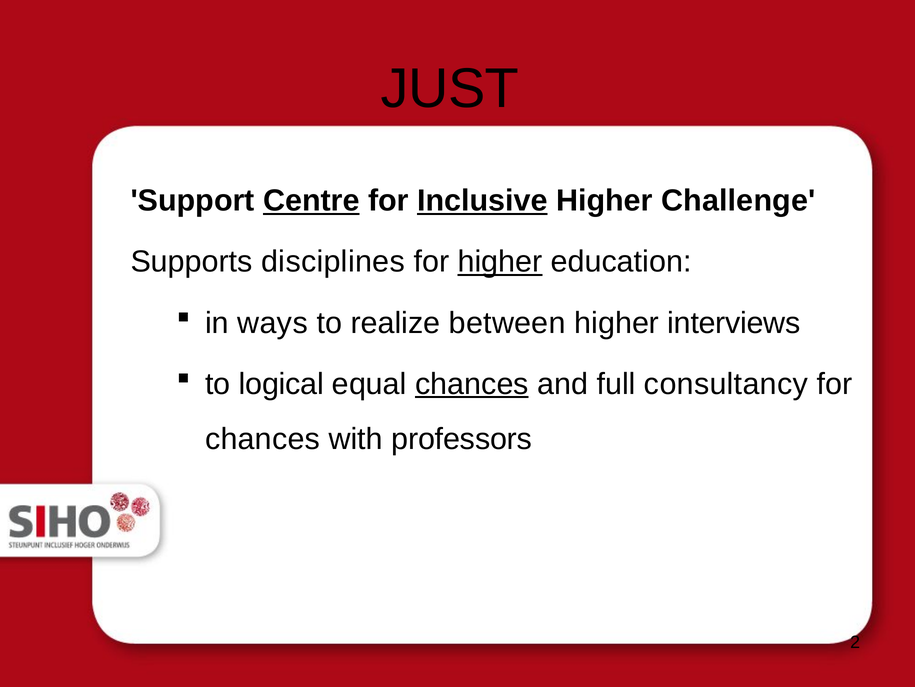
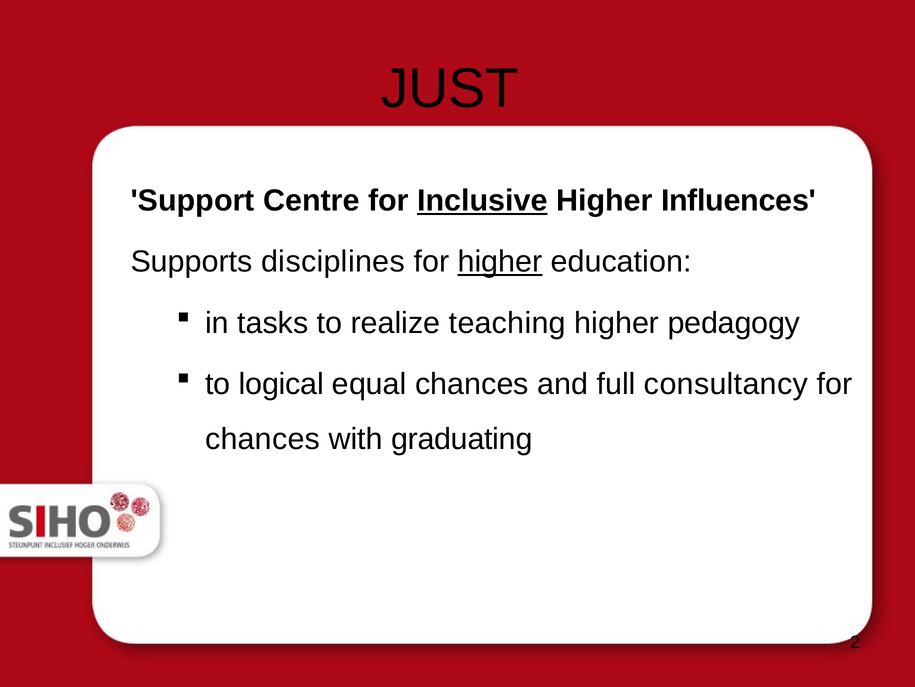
Centre underline: present -> none (311, 201)
Challenge: Challenge -> Influences (738, 201)
ways: ways -> tasks (273, 323)
between: between -> teaching (507, 323)
interviews: interviews -> pedagogy (734, 323)
chances underline: present -> none (472, 384)
professors: professors -> graduating (462, 438)
